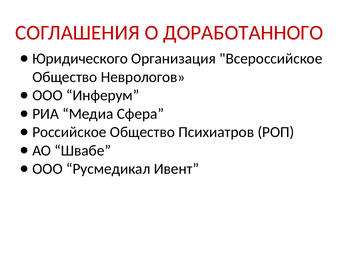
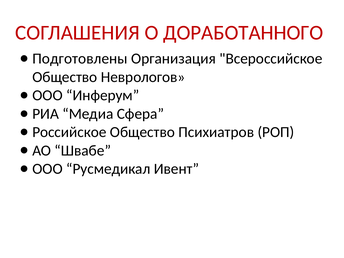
Юридического: Юридического -> Подготовлены (80, 59)
